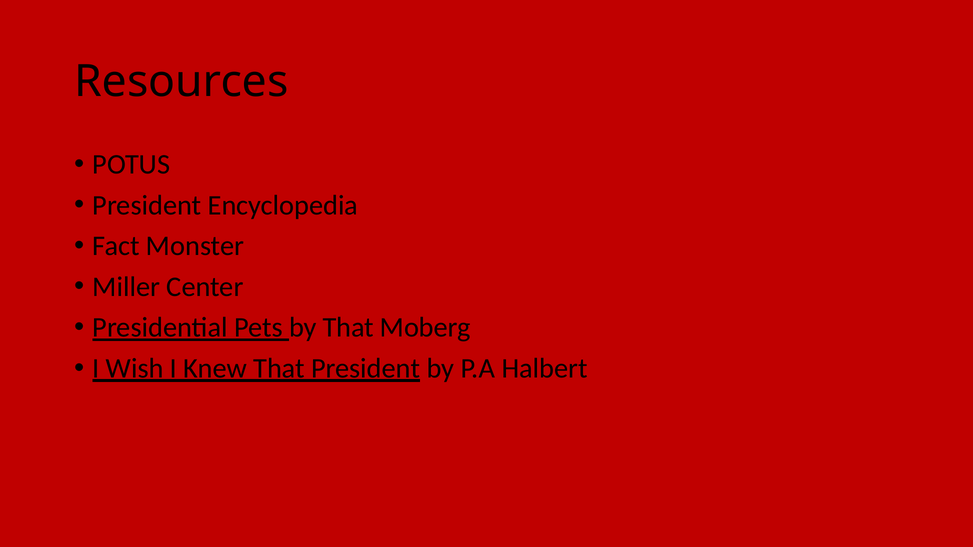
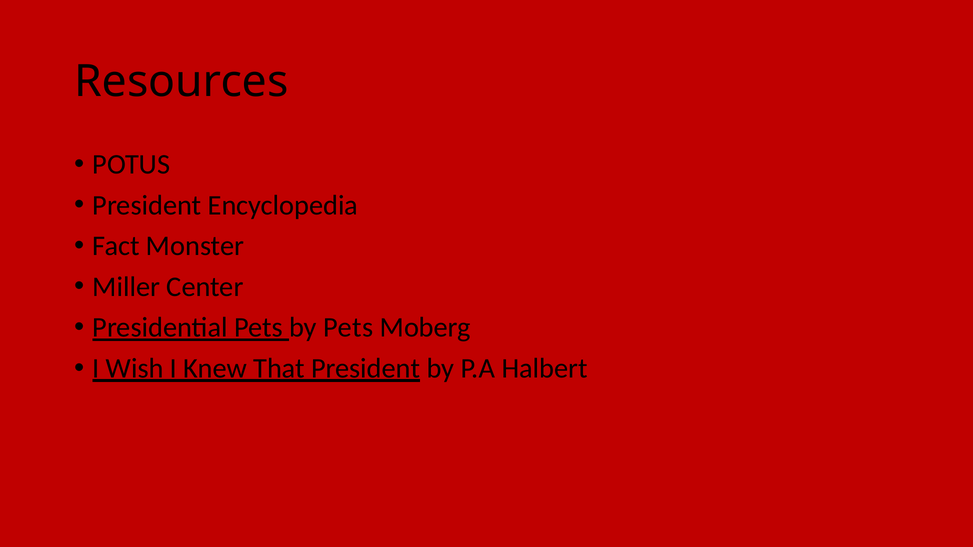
by That: That -> Pets (348, 328)
